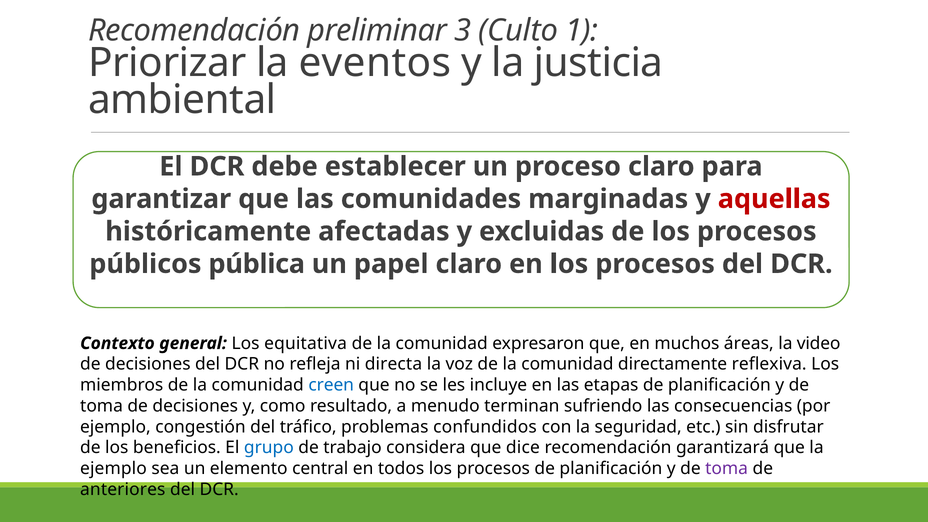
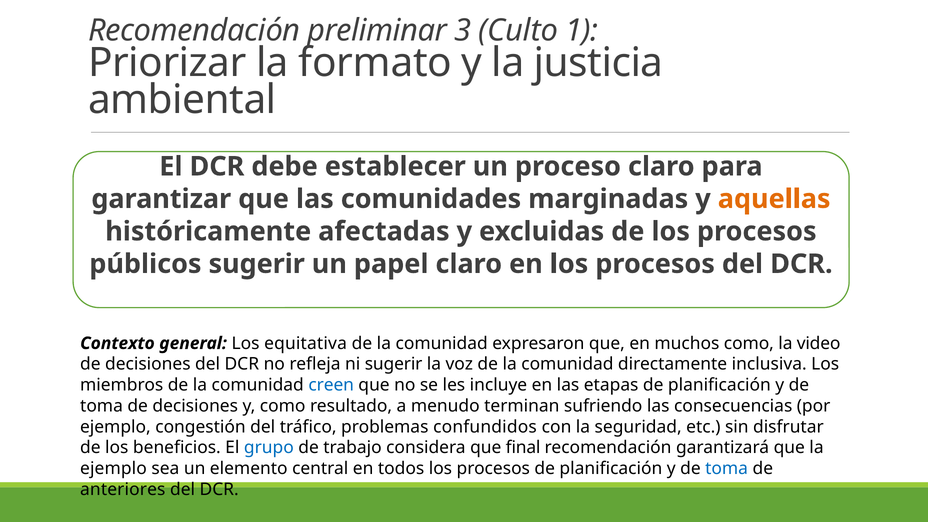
eventos: eventos -> formato (375, 63)
aquellas colour: red -> orange (774, 199)
públicos pública: pública -> sugerir (257, 264)
muchos áreas: áreas -> como (749, 343)
ni directa: directa -> sugerir (394, 364)
reflexiva: reflexiva -> inclusiva (769, 364)
dice: dice -> final (523, 448)
toma colour: purple -> blue (727, 469)
